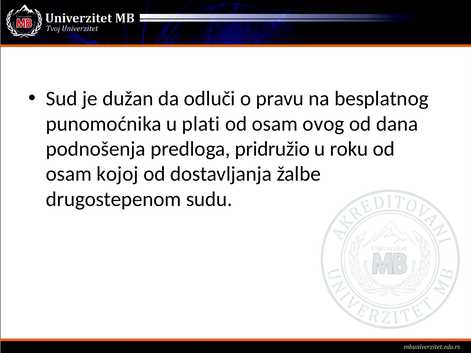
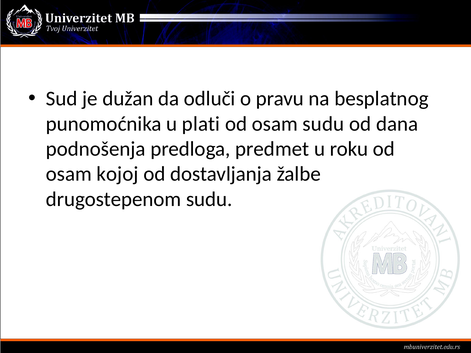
osam ovog: ovog -> sudu (323, 124)
pridružio: pridružio -> predmet (272, 149)
